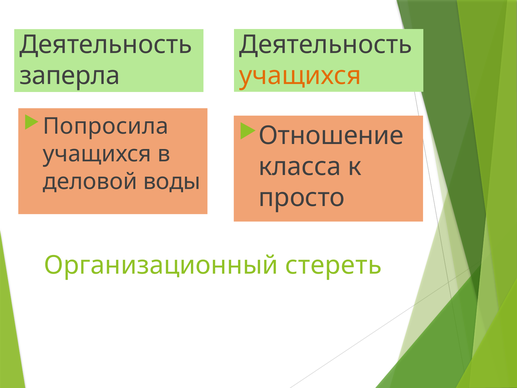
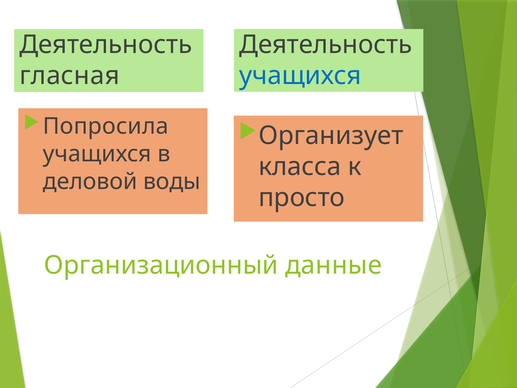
учащихся colour: orange -> blue (300, 75)
заперла: заперла -> гласная (70, 76)
Отношение: Отношение -> Организует (331, 135)
стереть: стереть -> данные (333, 265)
